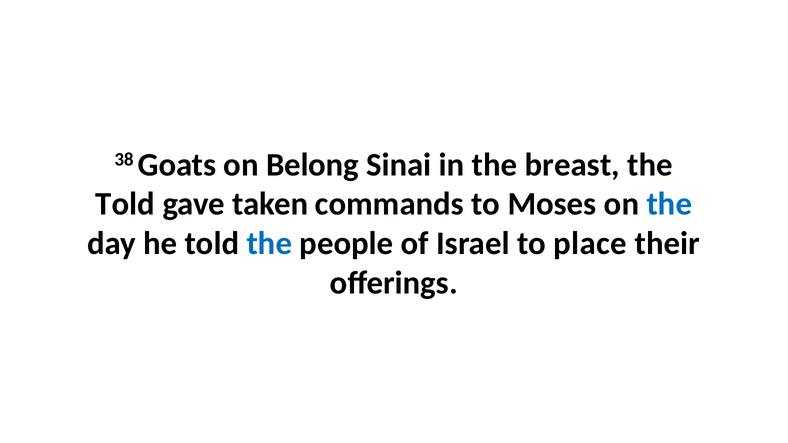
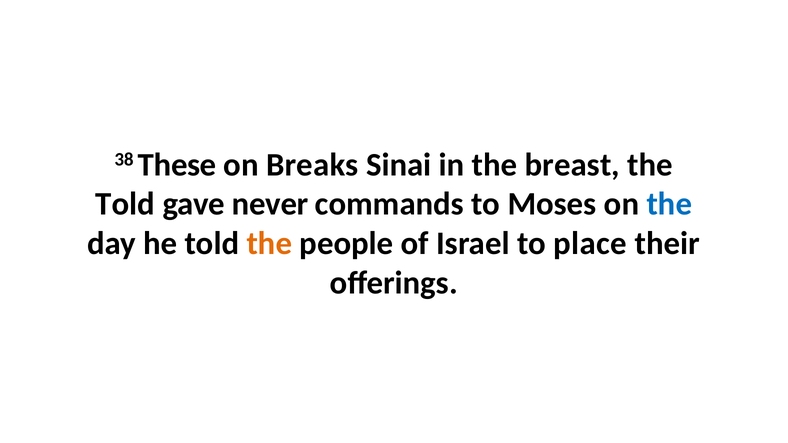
Goats: Goats -> These (177, 165)
Belong: Belong -> Breaks (312, 165)
taken: taken -> never (270, 204)
the colour: blue -> orange (269, 244)
